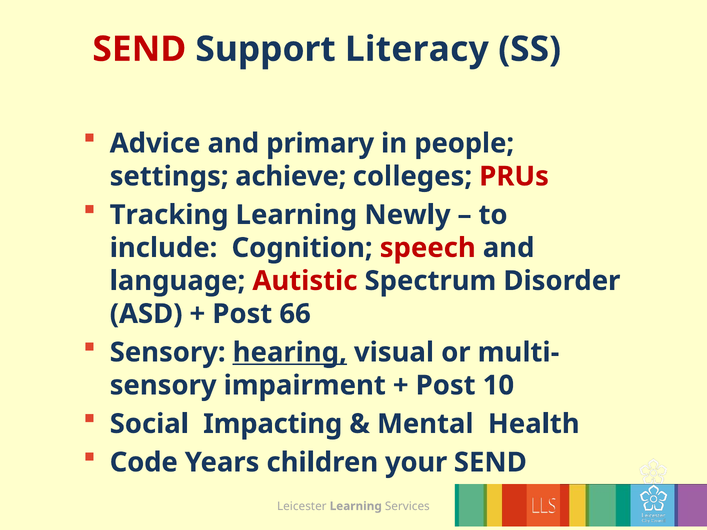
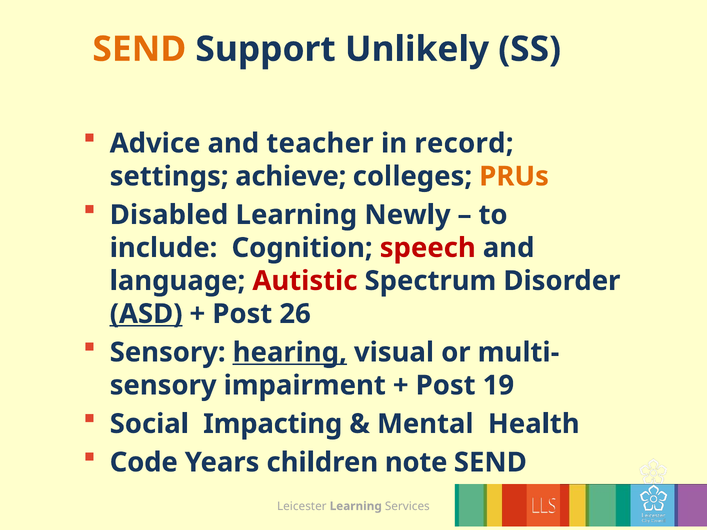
SEND colour: red -> orange (139, 49)
Literacy: Literacy -> Unlikely (417, 49)
primary: primary -> teacher (320, 143)
people: people -> record (464, 143)
PRUs colour: red -> orange (514, 176)
Tracking: Tracking -> Disabled (169, 215)
ASD underline: none -> present (146, 314)
66: 66 -> 26 (295, 314)
10: 10 -> 19 (498, 386)
your: your -> note (416, 463)
